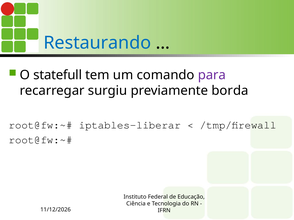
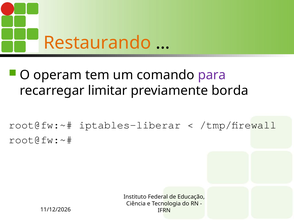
Restaurando colour: blue -> orange (97, 43)
statefull: statefull -> operam (58, 75)
surgiu: surgiu -> limitar (108, 91)
